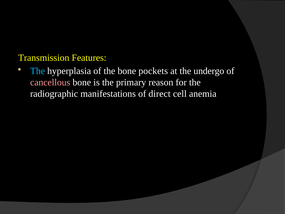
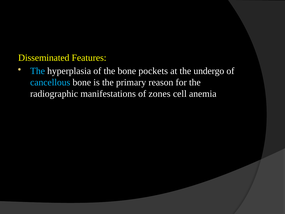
Transmission: Transmission -> Disseminated (44, 58)
cancellous colour: pink -> light blue (50, 82)
direct: direct -> zones (160, 94)
